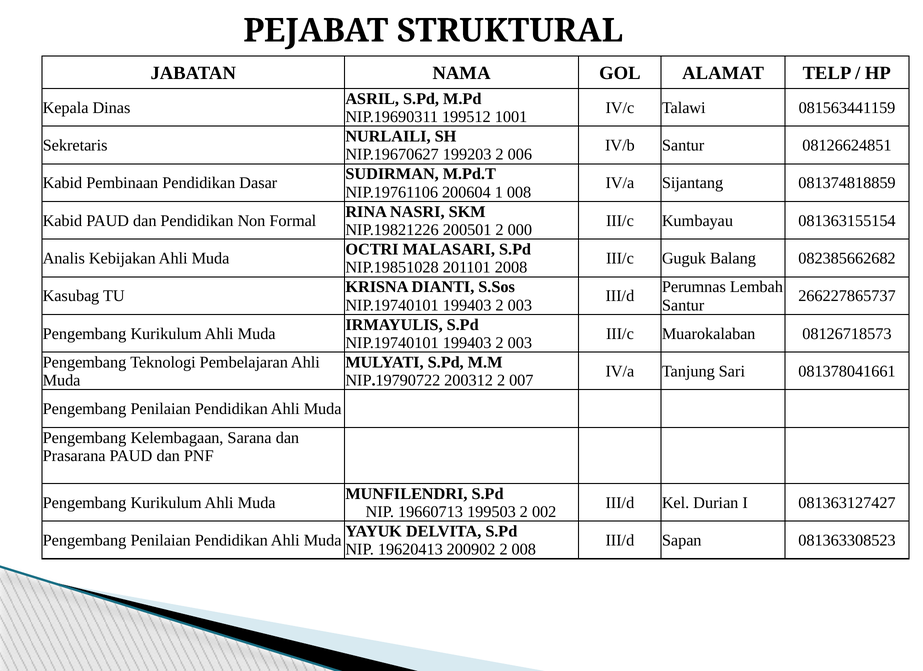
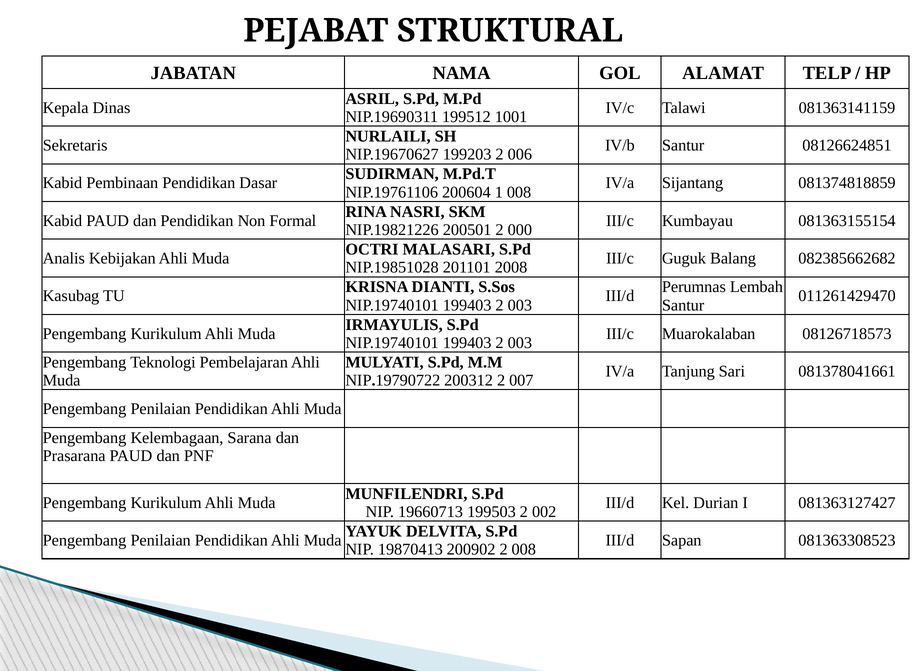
081563441159: 081563441159 -> 081363141159 (847, 108)
266227865737: 266227865737 -> 011261429470 (847, 296)
19620413: 19620413 -> 19870413 (410, 550)
